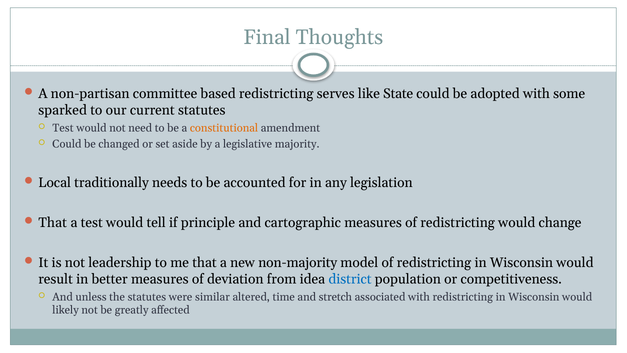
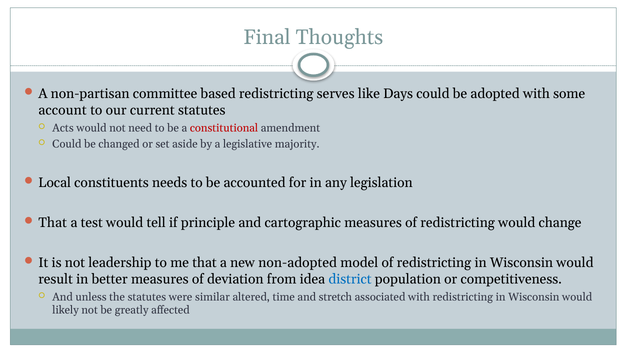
State: State -> Days (398, 94)
sparked: sparked -> account (63, 110)
Test: Test -> Acts (63, 128)
constitutional colour: orange -> red (224, 128)
traditionally: traditionally -> constituents (111, 183)
non-majority: non-majority -> non-adopted (298, 263)
